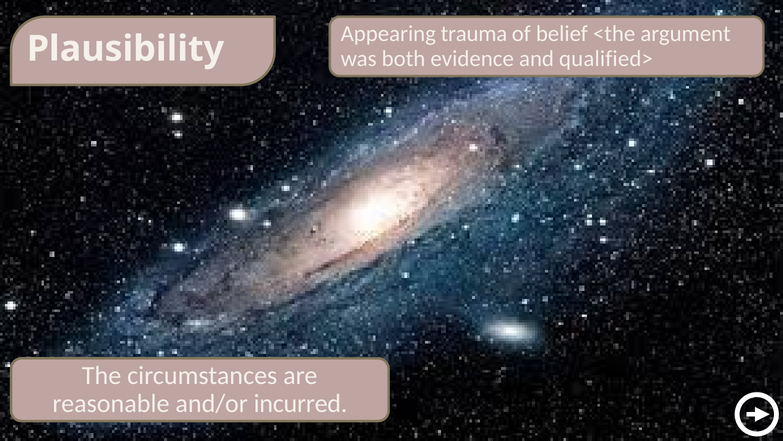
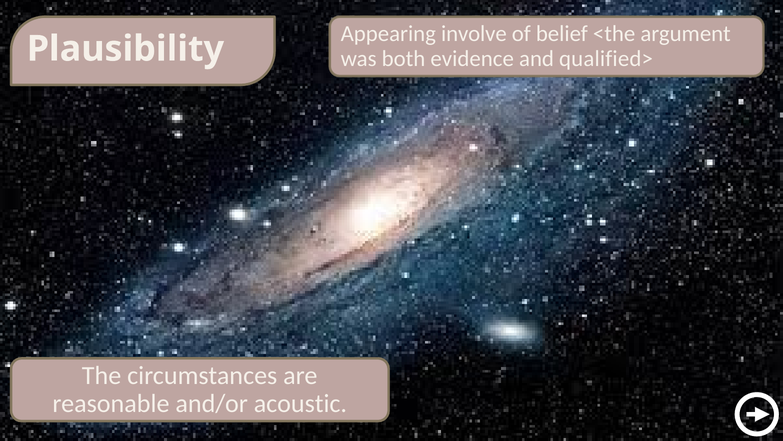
trauma: trauma -> involve (474, 34)
incurred: incurred -> acoustic (300, 403)
